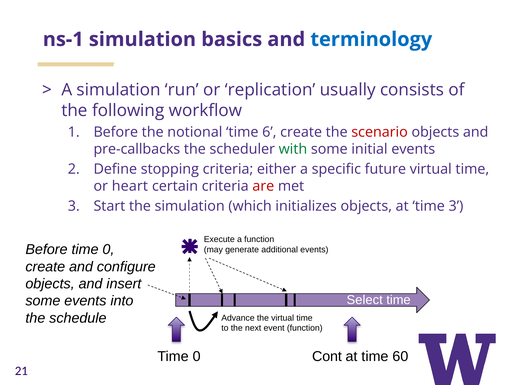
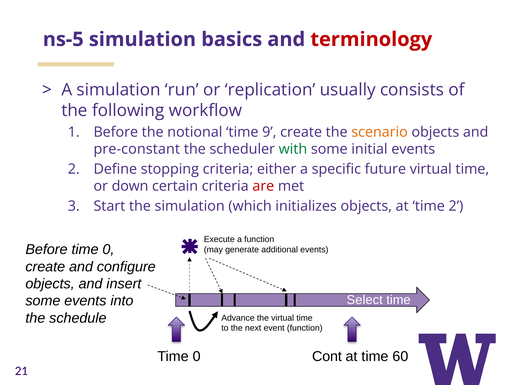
ns-1: ns-1 -> ns-5 (63, 39)
terminology colour: blue -> red (371, 39)
6: 6 -> 9 (269, 132)
scenario colour: red -> orange (380, 132)
pre-callbacks: pre-callbacks -> pre-constant (137, 149)
heart: heart -> down (130, 186)
time 3: 3 -> 2 (456, 206)
